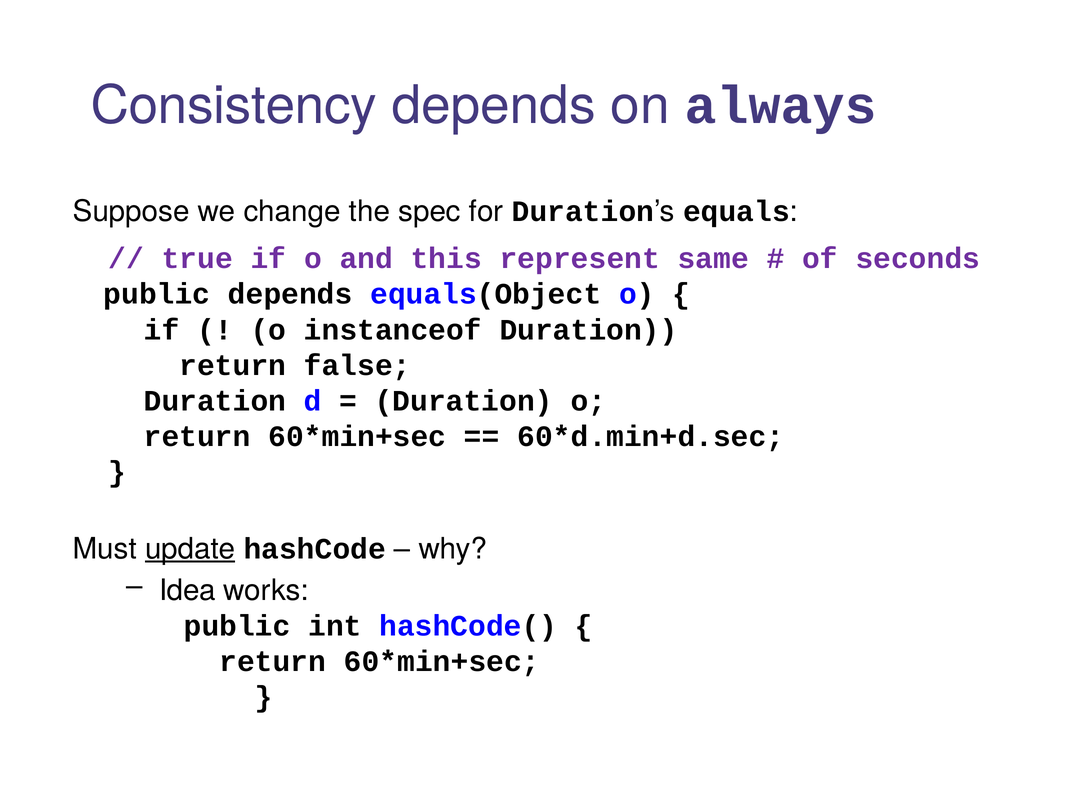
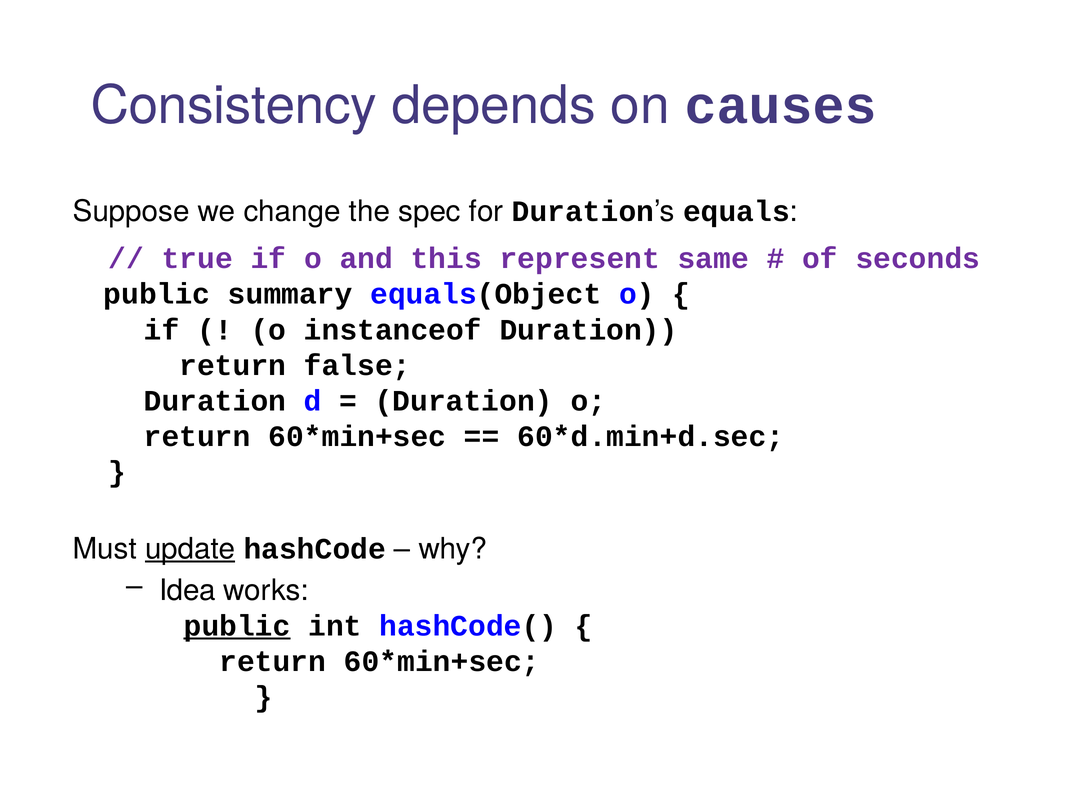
always: always -> causes (781, 106)
public depends: depends -> summary (290, 294)
public underline: none -> present (237, 626)
